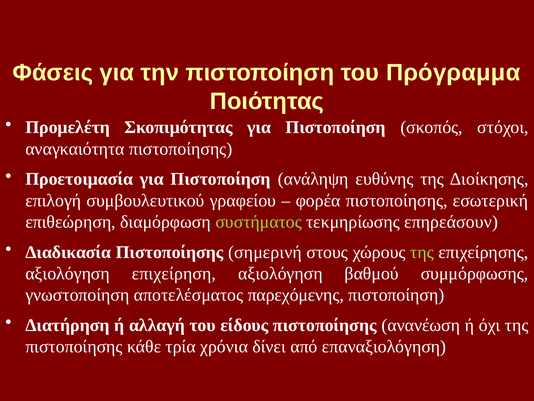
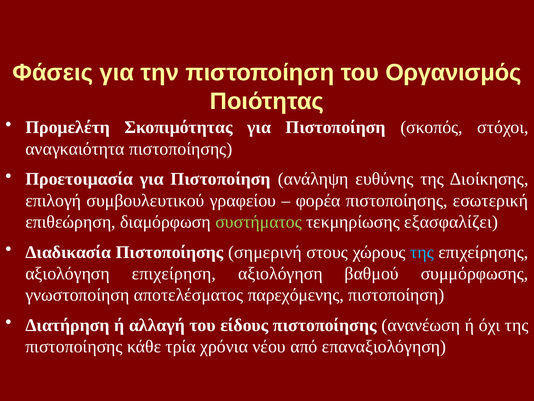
Πρόγραμμα: Πρόγραμμα -> Οργανισμός (453, 73)
επηρεάσουν: επηρεάσουν -> εξασφαλίζει (451, 222)
της colour: light green -> light blue (422, 252)
δίνει: δίνει -> νέου (269, 346)
